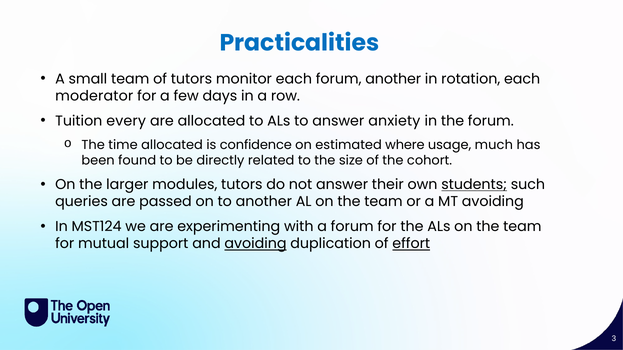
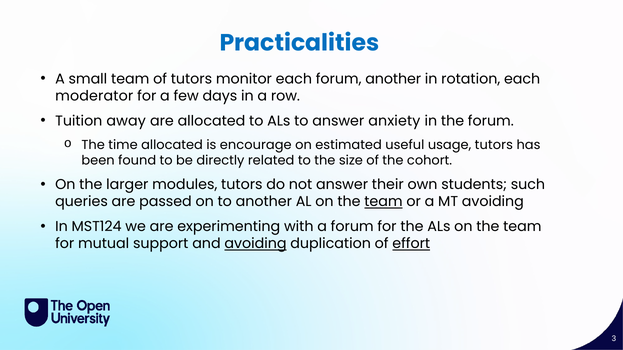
every: every -> away (126, 121)
confidence: confidence -> encourage (256, 145)
where: where -> useful (405, 145)
usage much: much -> tutors (494, 145)
students underline: present -> none (474, 185)
team underline: none -> present (383, 202)
